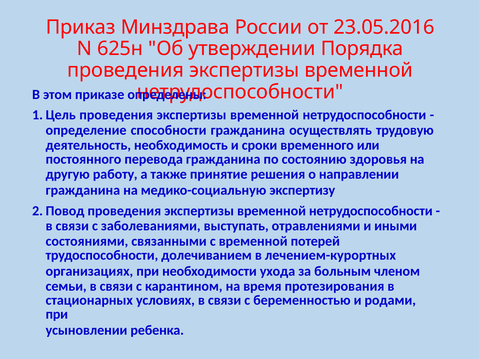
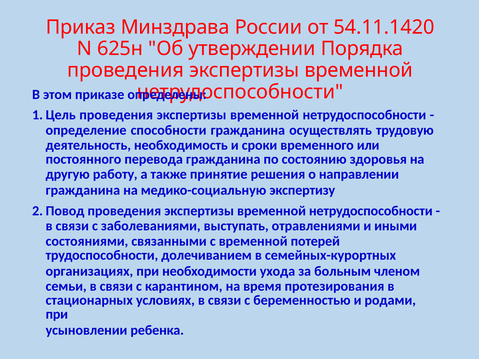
23.05.2016: 23.05.2016 -> 54.11.1420 (384, 27)
лечением-курортных: лечением-курортных -> семейных-курортных (330, 255)
